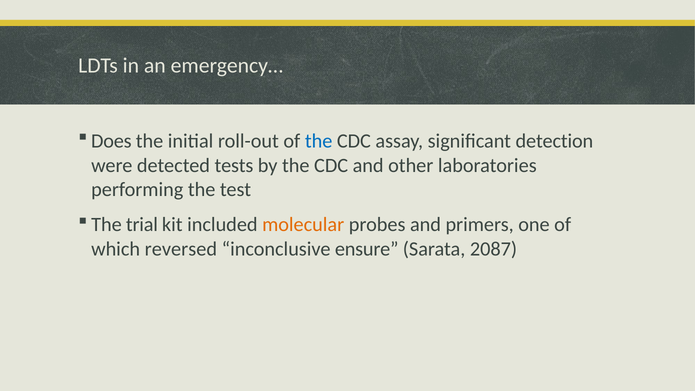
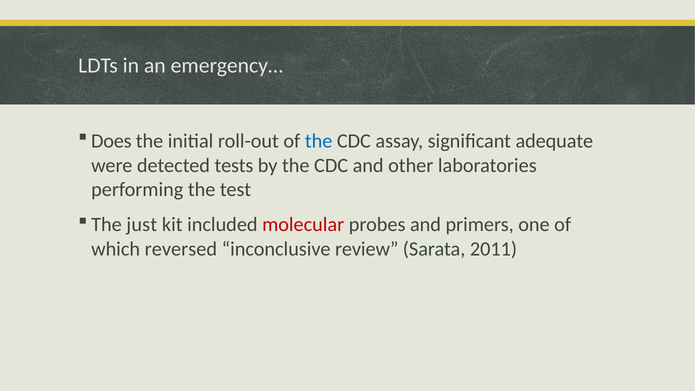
detection: detection -> adequate (554, 141)
trial: trial -> just (142, 225)
molecular colour: orange -> red (303, 225)
ensure: ensure -> review (367, 249)
2087: 2087 -> 2011 (494, 249)
